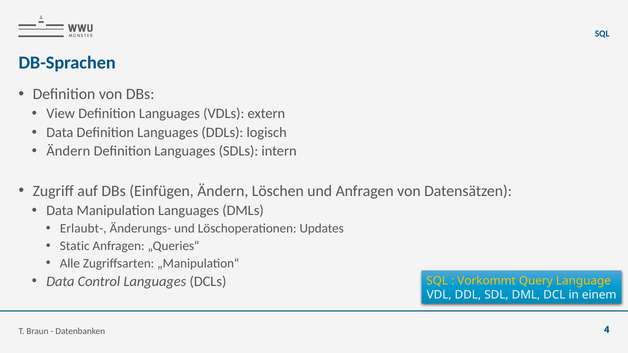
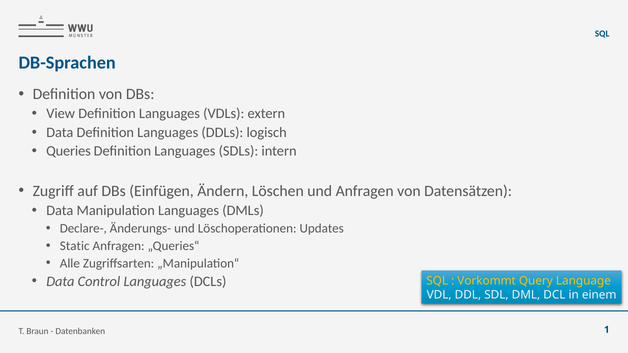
Ändern: Ändern -> Queries (68, 151)
Erlaubt-: Erlaubt- -> Declare- (83, 229)
4: 4 -> 1 (607, 330)
